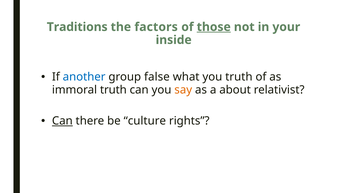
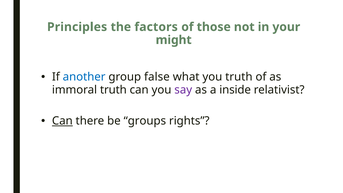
Traditions: Traditions -> Principles (77, 27)
those underline: present -> none (214, 27)
inside: inside -> might (174, 40)
say colour: orange -> purple (183, 90)
about: about -> inside (235, 90)
culture: culture -> groups (145, 121)
